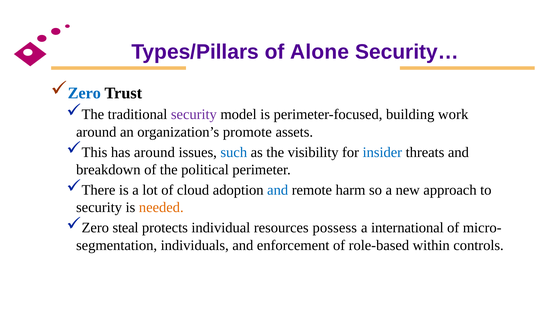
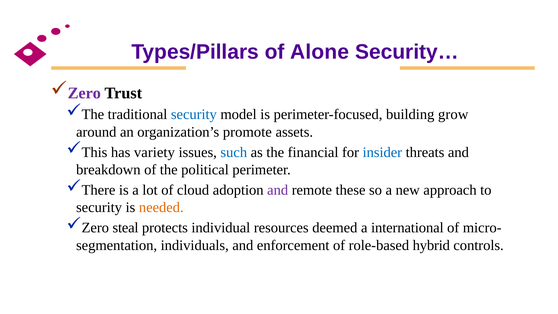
Zero colour: blue -> purple (84, 93)
security colour: purple -> blue (194, 114)
work: work -> grow (453, 114)
has around: around -> variety (154, 152)
visibility: visibility -> financial (313, 152)
and colour: blue -> purple (278, 190)
harm: harm -> these (351, 190)
possess: possess -> deemed (335, 228)
within: within -> hybrid (431, 245)
